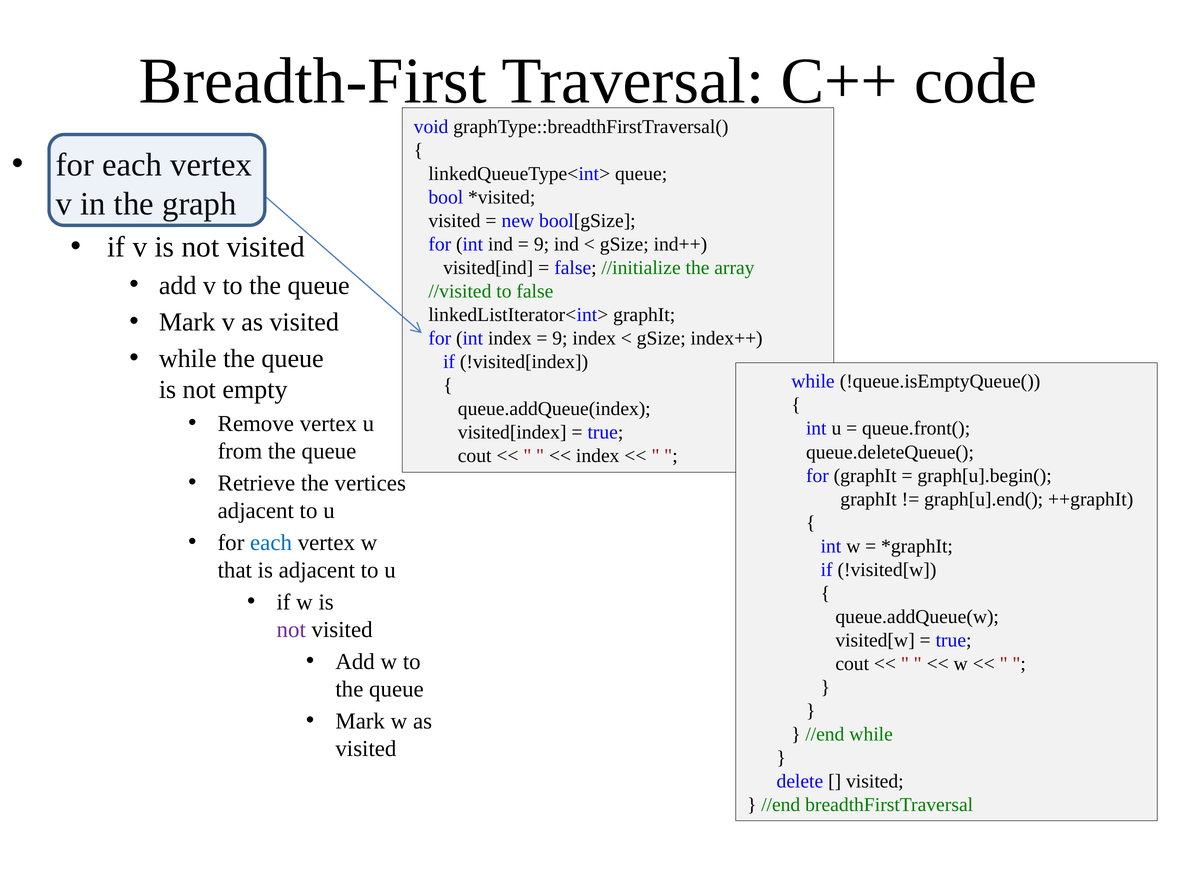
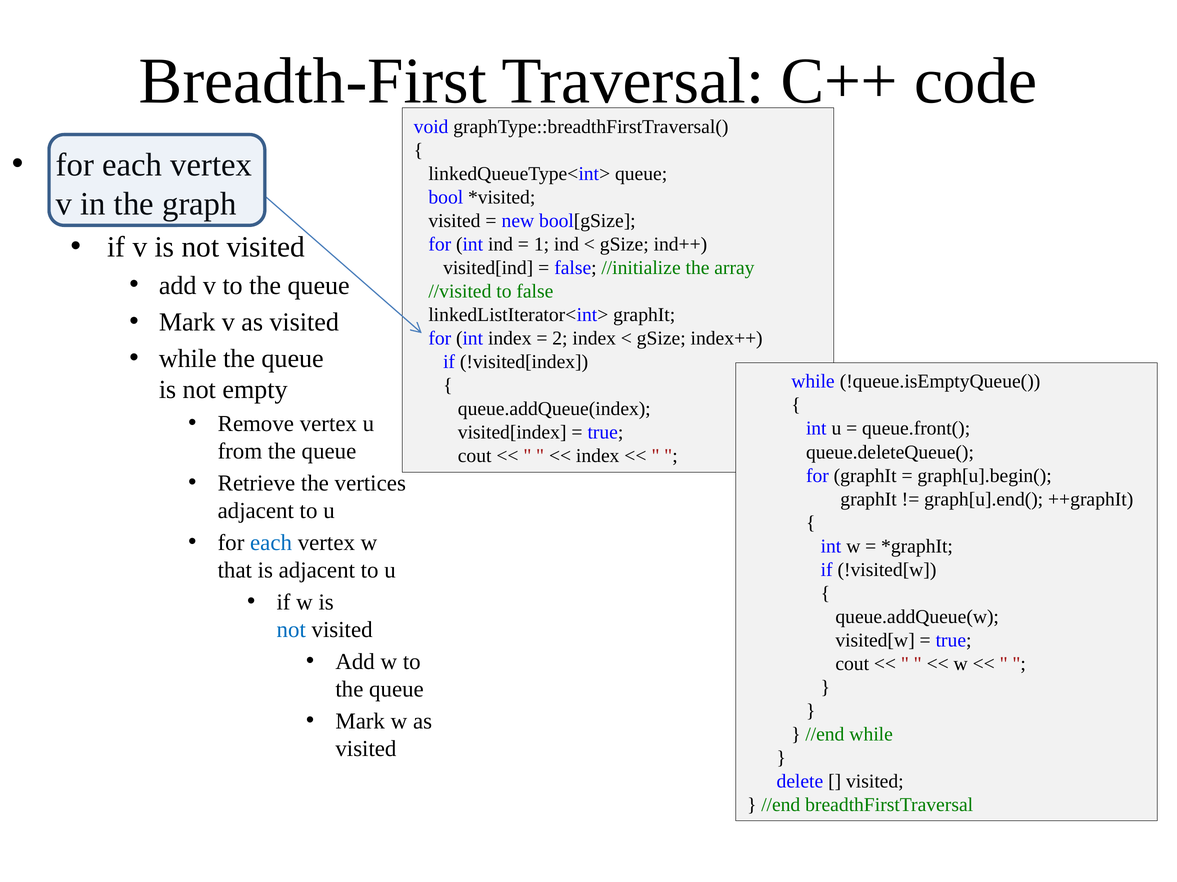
9: 9 -> 1 (542, 244)
9: 9 -> 2 (560, 339)
not colour: purple -> blue (291, 630)
